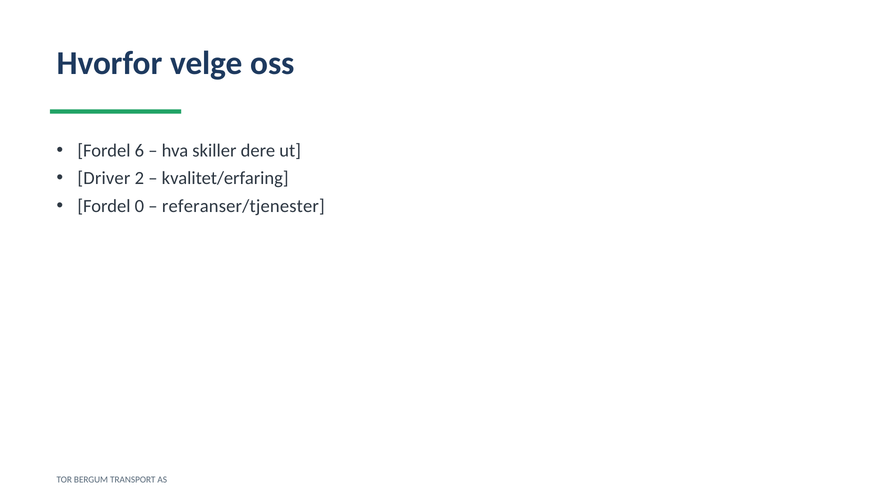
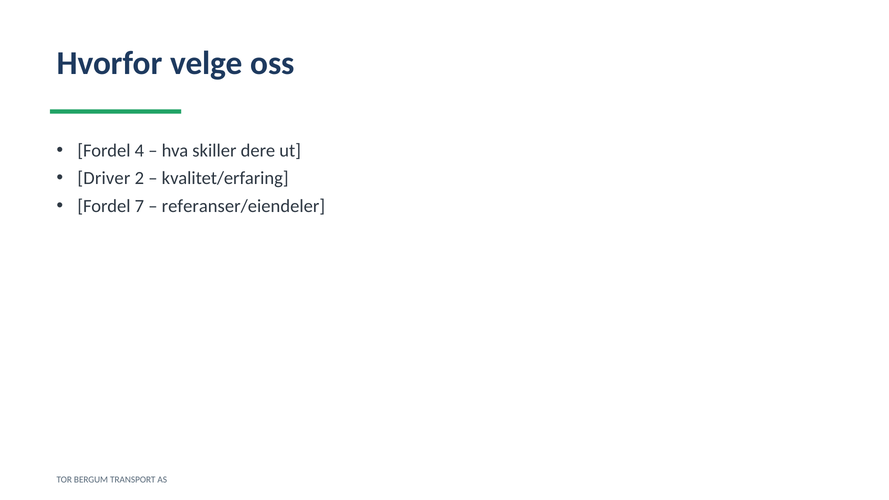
6: 6 -> 4 (139, 151)
0: 0 -> 7 (139, 206)
referanser/tjenester: referanser/tjenester -> referanser/eiendeler (243, 206)
